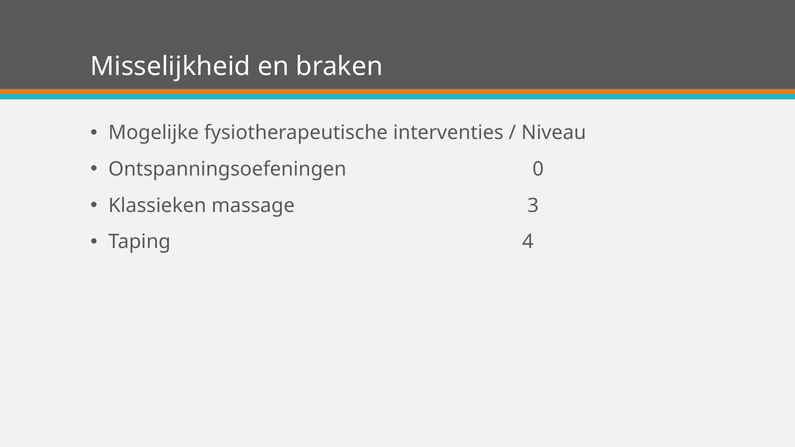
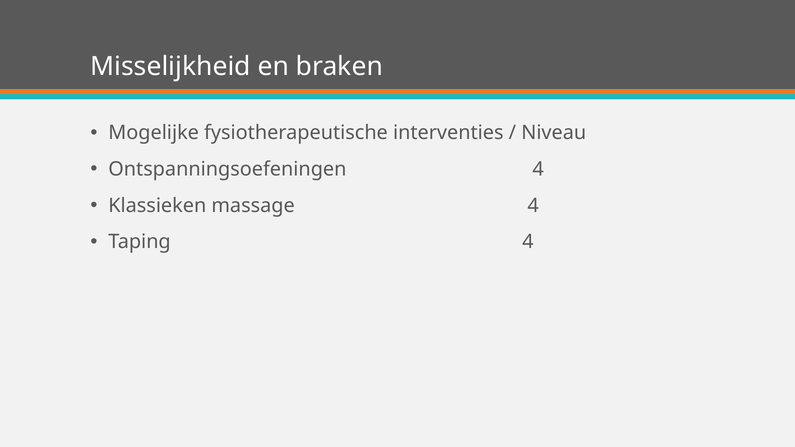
Ontspanningsoefeningen 0: 0 -> 4 (538, 169)
massage 3: 3 -> 4 (533, 206)
